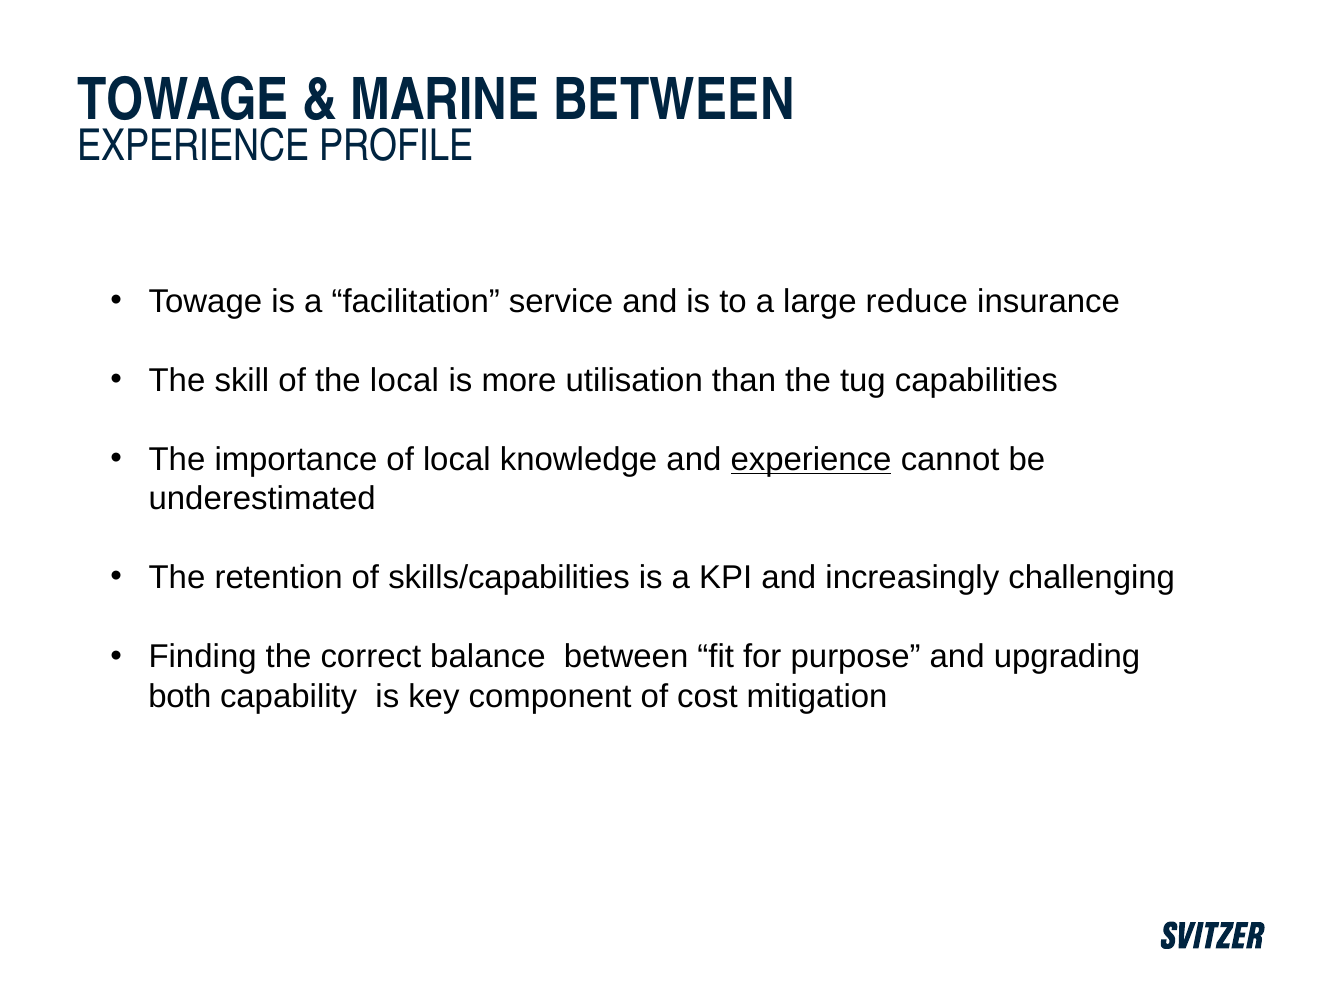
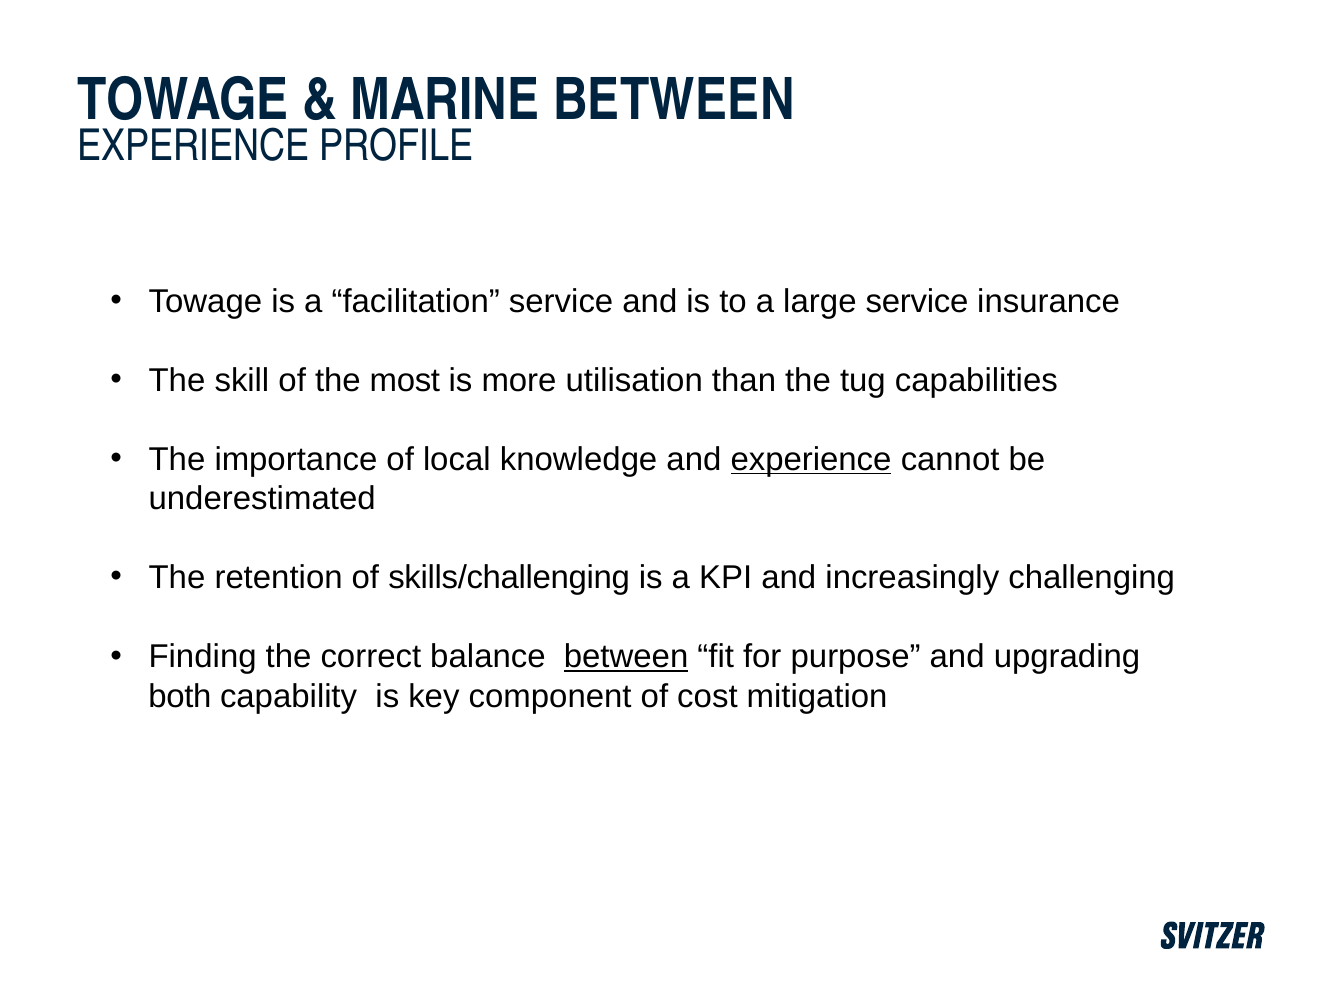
large reduce: reduce -> service (917, 301)
the local: local -> most (405, 380)
skills/capabilities: skills/capabilities -> skills/challenging (509, 578)
between underline: none -> present (626, 657)
